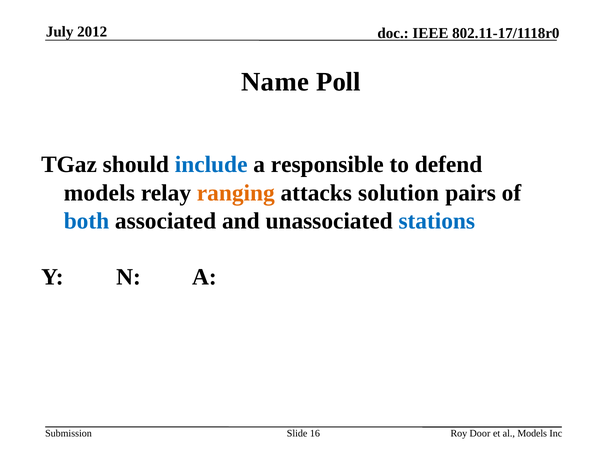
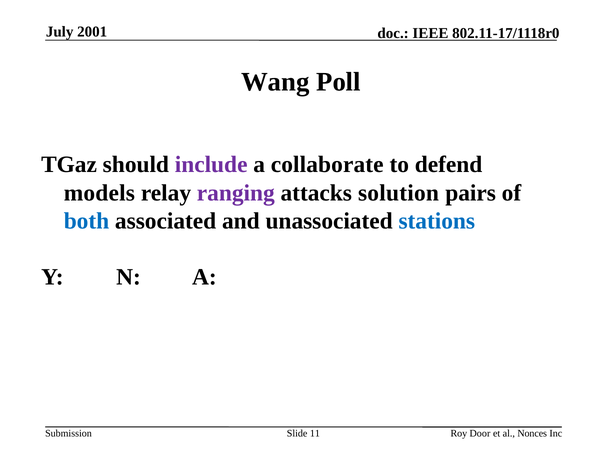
2012: 2012 -> 2001 (92, 32)
Name: Name -> Wang (275, 82)
include colour: blue -> purple (211, 164)
responsible: responsible -> collaborate (327, 164)
ranging colour: orange -> purple (236, 193)
16: 16 -> 11 (315, 433)
al Models: Models -> Nonces (532, 433)
